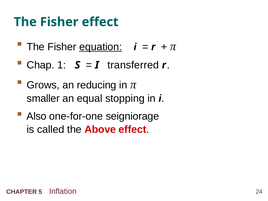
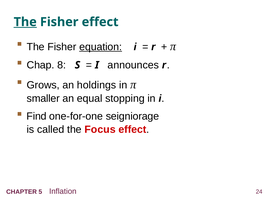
The underline: none -> present (25, 22)
1: 1 -> 8 (62, 65)
transferred: transferred -> announces (133, 65)
reducing: reducing -> holdings (97, 85)
Also: Also -> Find (37, 116)
Above: Above -> Focus (100, 129)
